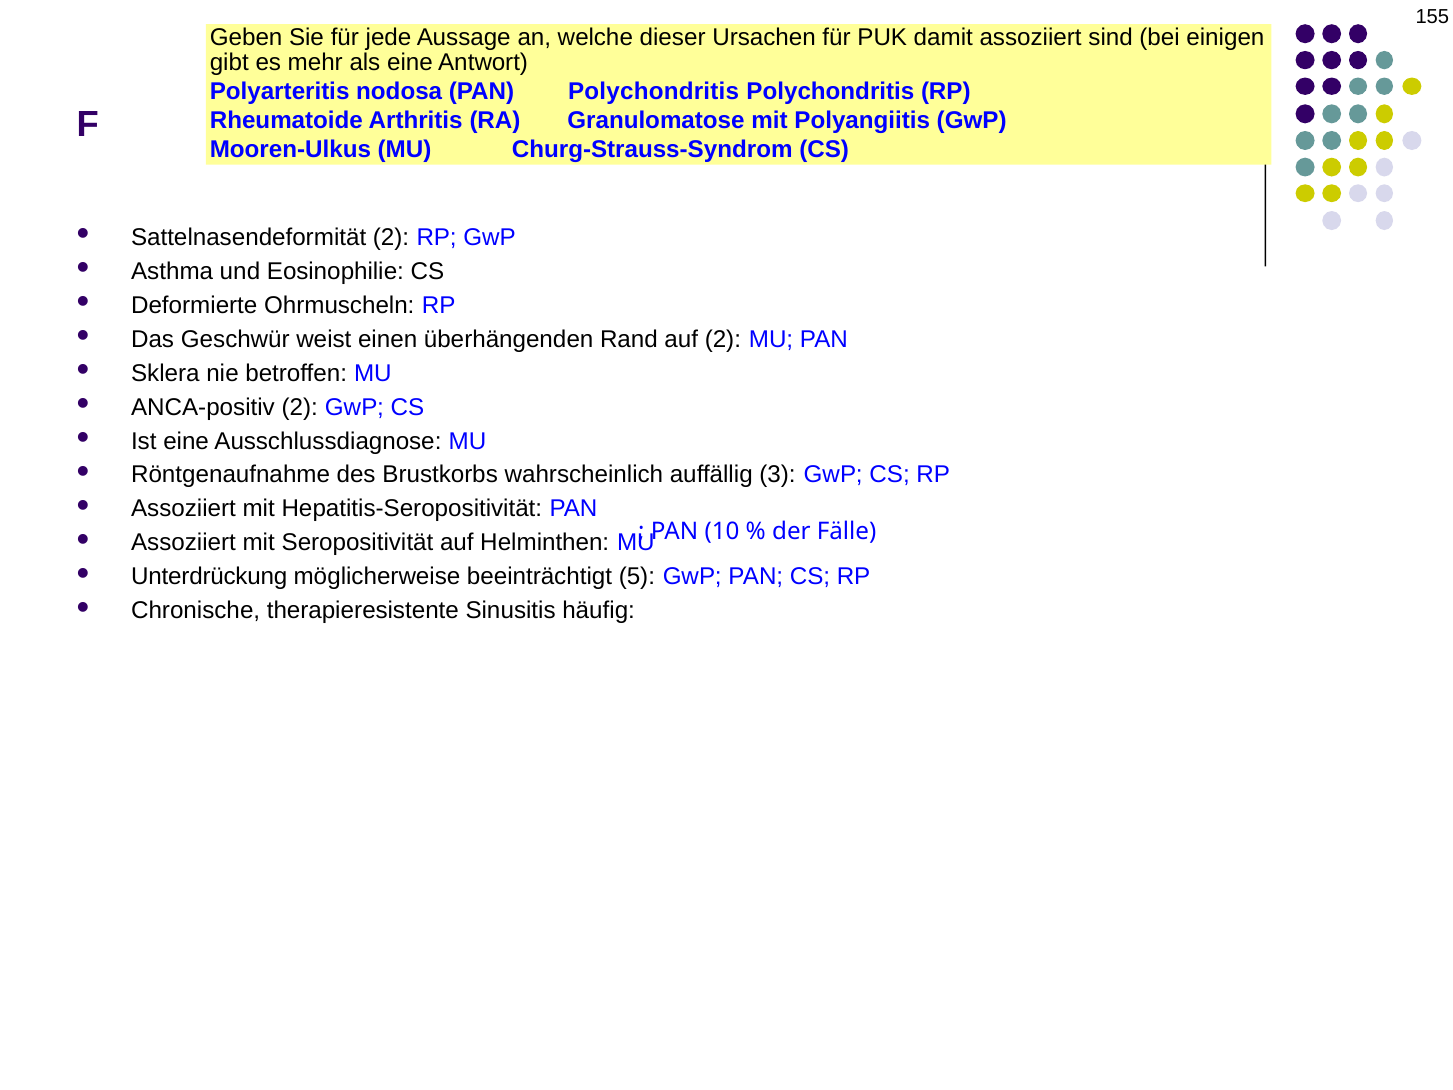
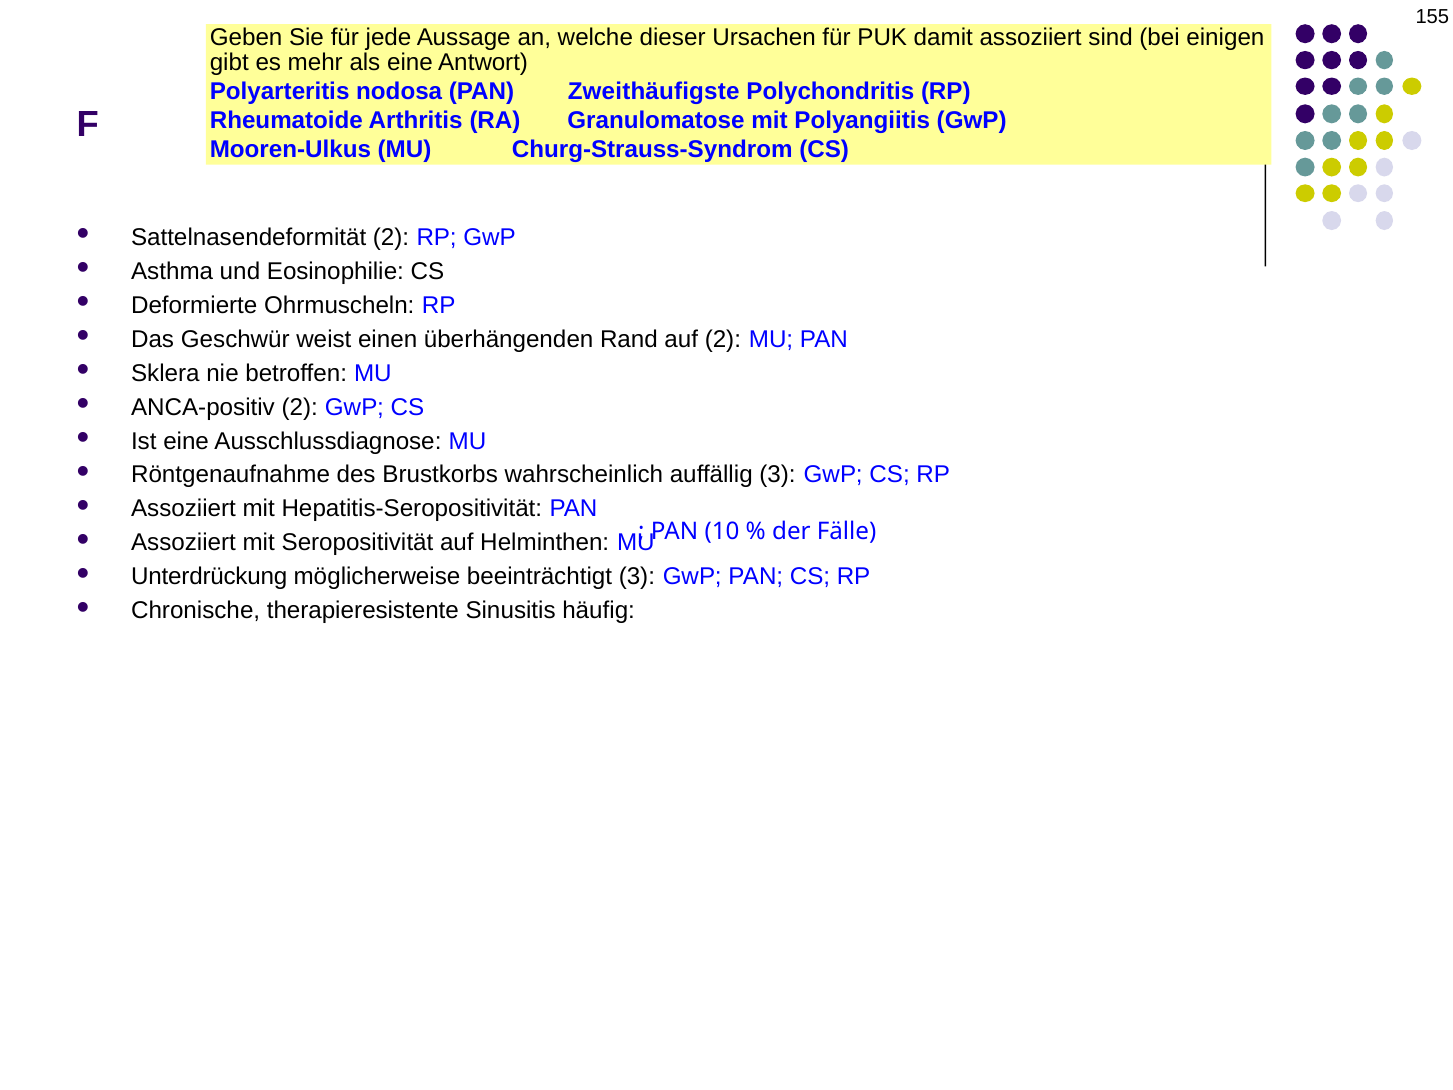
PAN Polychondritis: Polychondritis -> Zweithäufigste (654, 92)
beeinträchtigt 5: 5 -> 3 (637, 577)
